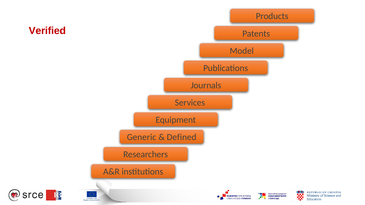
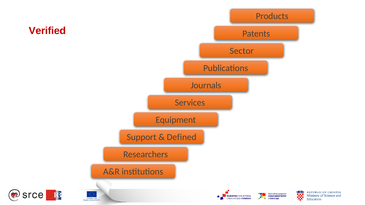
Model: Model -> Sector (242, 51)
Generic: Generic -> Support (142, 137)
